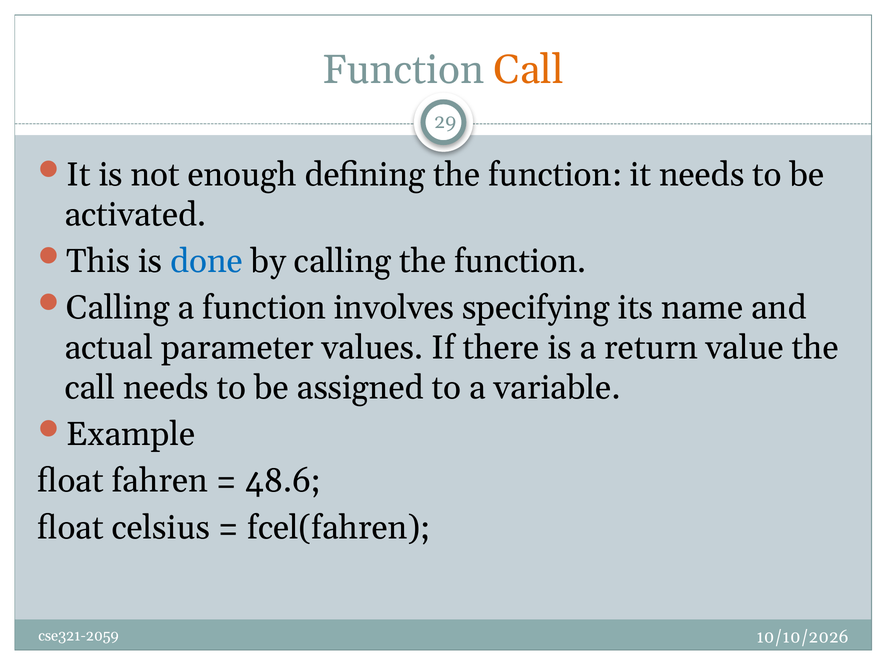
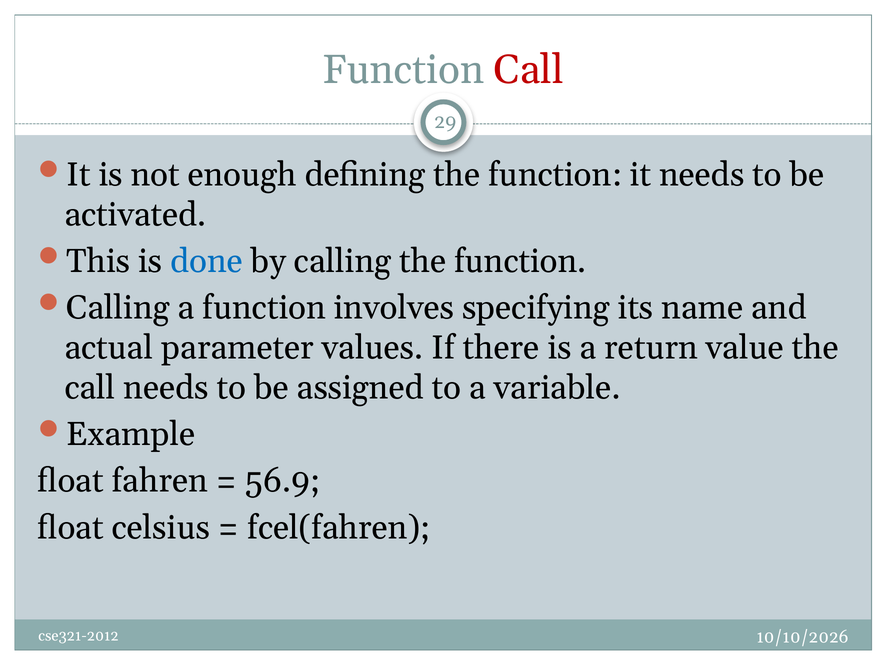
Call colour: orange -> red (529, 70)
48.6: 48.6 -> 56.9 (283, 481)
cse321-2059: cse321-2059 -> cse321-2012 (78, 636)
